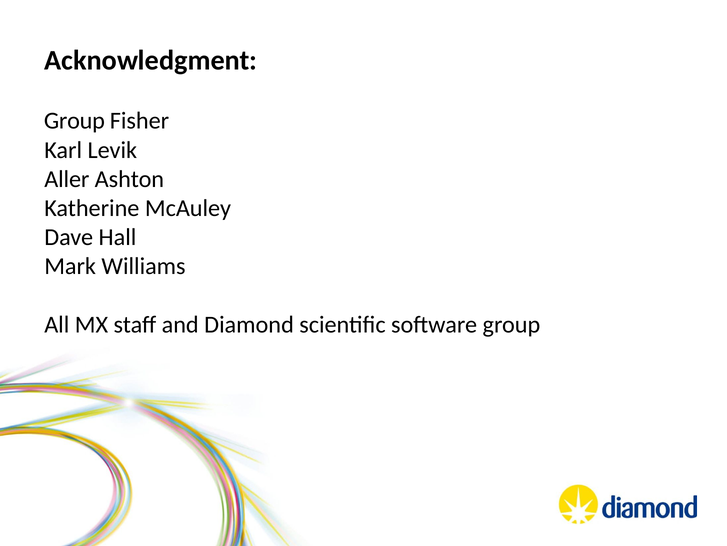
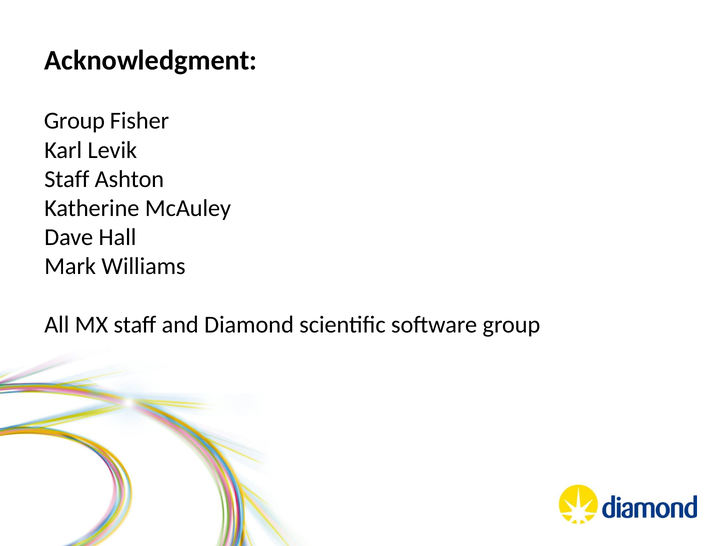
Aller: Aller -> Staff (67, 179)
